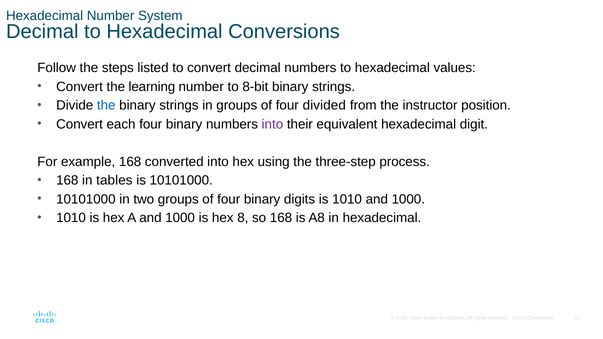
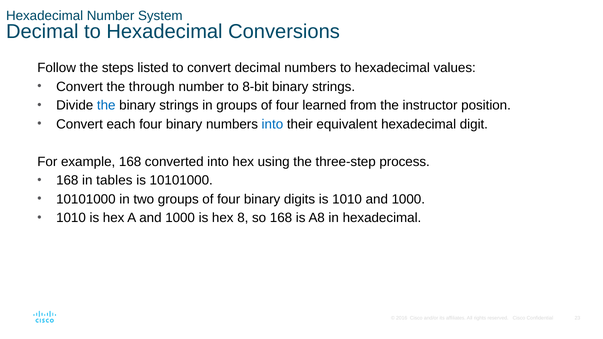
learning: learning -> through (152, 87)
divided: divided -> learned (324, 106)
into colour: purple -> blue (272, 124)
